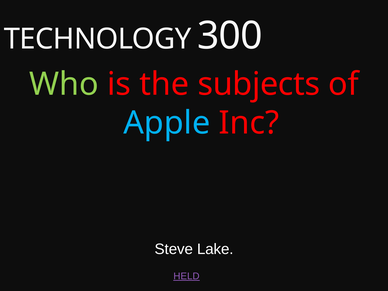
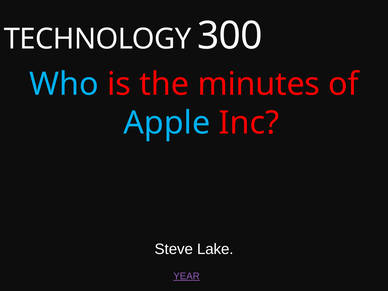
Who colour: light green -> light blue (64, 84)
subjects: subjects -> minutes (259, 84)
HELD: HELD -> YEAR (187, 276)
